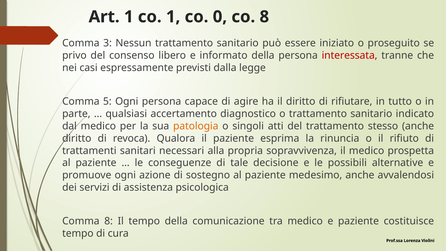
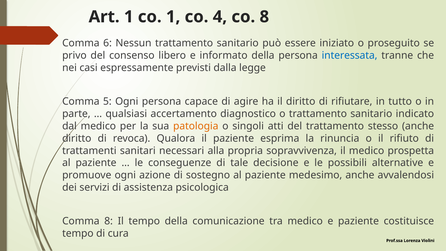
0: 0 -> 4 (220, 17)
3: 3 -> 6 (108, 43)
interessata colour: red -> blue (350, 55)
